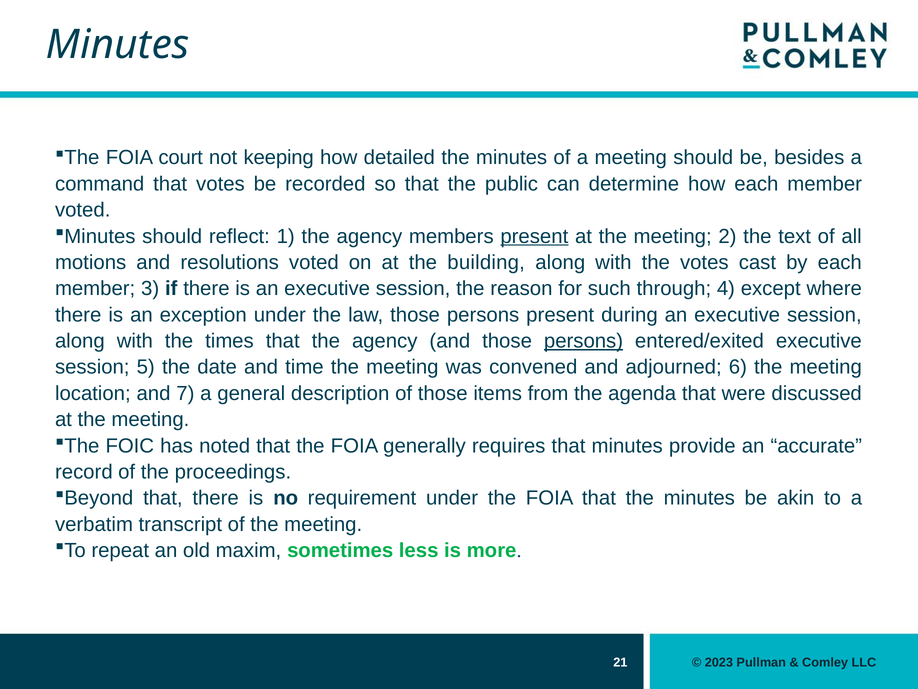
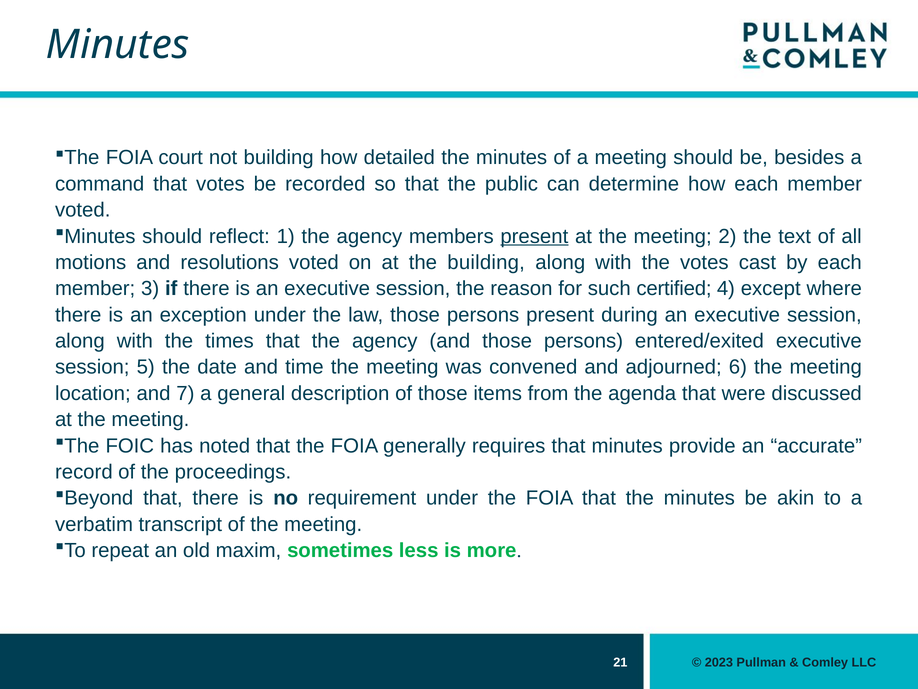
not keeping: keeping -> building (279, 158)
through: through -> certified (674, 288)
persons underline: present -> none (584, 341)
